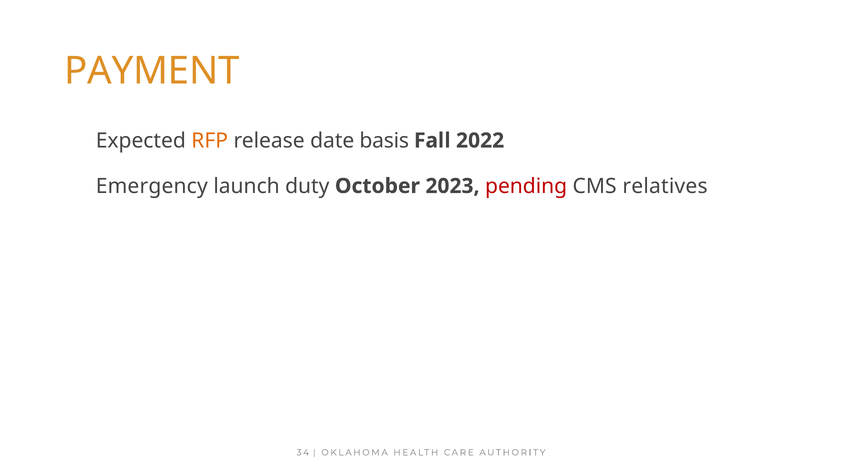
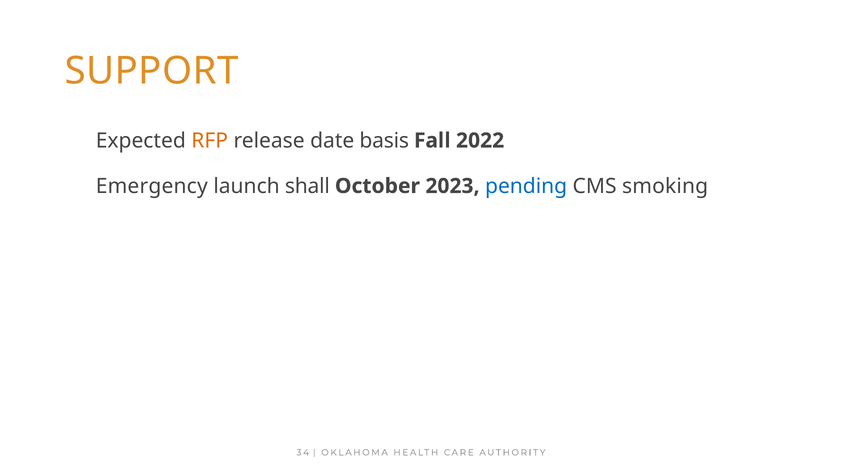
PAYMENT: PAYMENT -> SUPPORT (152, 71)
duty: duty -> shall (307, 186)
pending colour: red -> blue (526, 186)
relatives: relatives -> smoking (665, 186)
